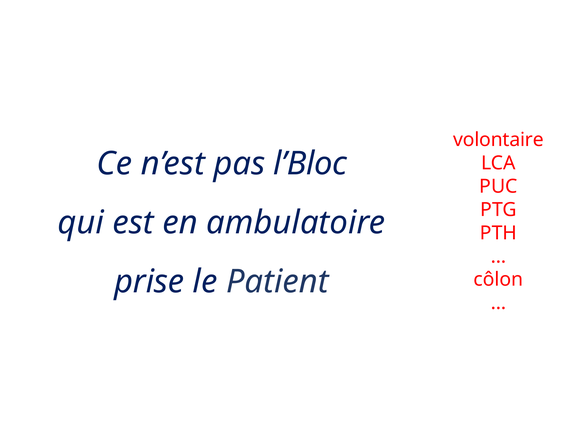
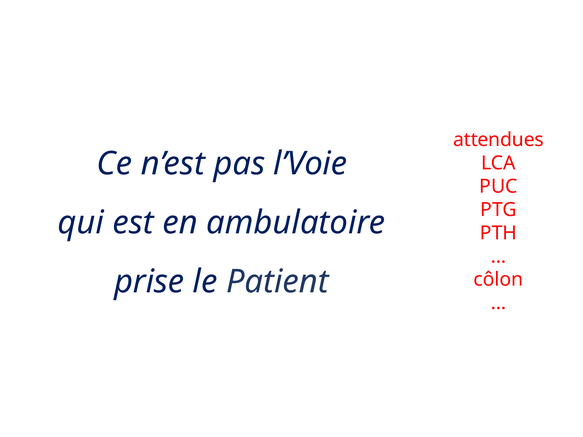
volontaire: volontaire -> attendues (498, 140)
l’Bloc: l’Bloc -> l’Voie (310, 164)
